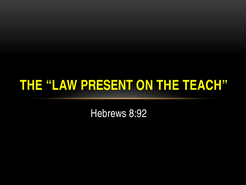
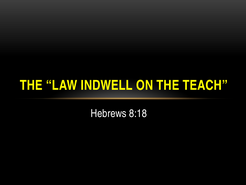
PRESENT: PRESENT -> INDWELL (107, 85)
8:92: 8:92 -> 8:18 (138, 113)
